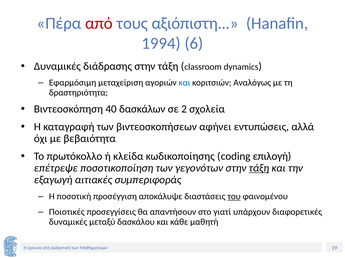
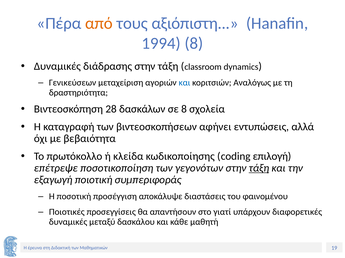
από colour: red -> orange (99, 23)
1994 6: 6 -> 8 (194, 43)
Εφαρμόσιμη: Εφαρμόσιμη -> Γενικεύσεων (73, 83)
40: 40 -> 28 (111, 109)
σε 2: 2 -> 8 (184, 109)
αιτιακές: αιτιακές -> ποιοτική (94, 180)
του underline: present -> none (234, 197)
